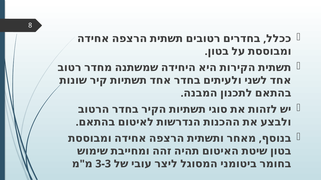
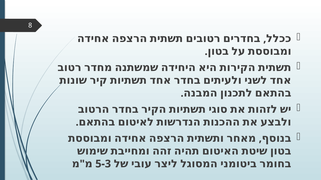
3-3: 3-3 -> 5-3 (103, 164)
